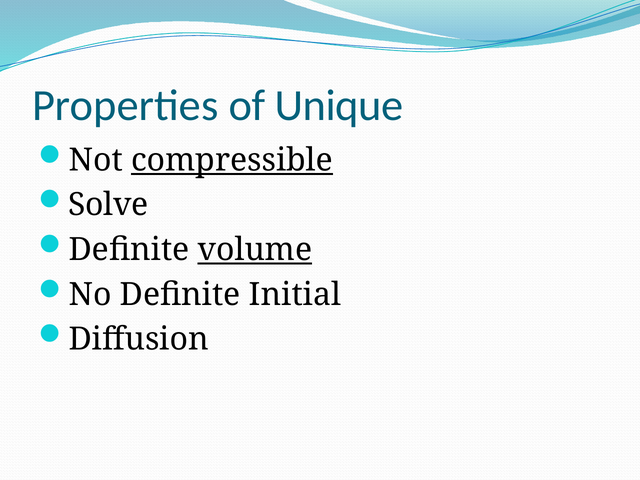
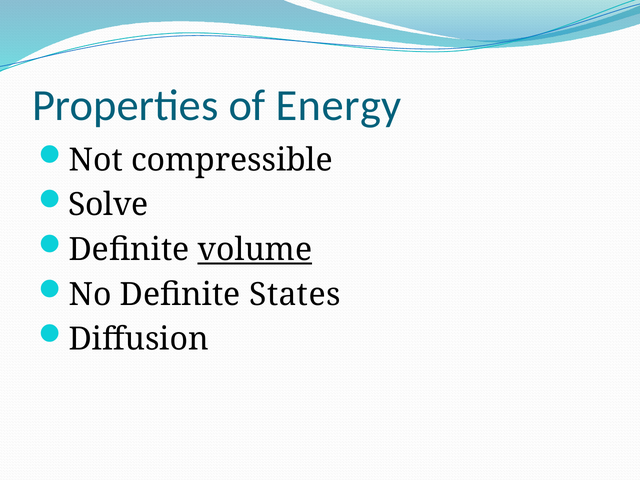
Unique: Unique -> Energy (339, 106)
compressible underline: present -> none (232, 160)
Initial: Initial -> States (295, 294)
